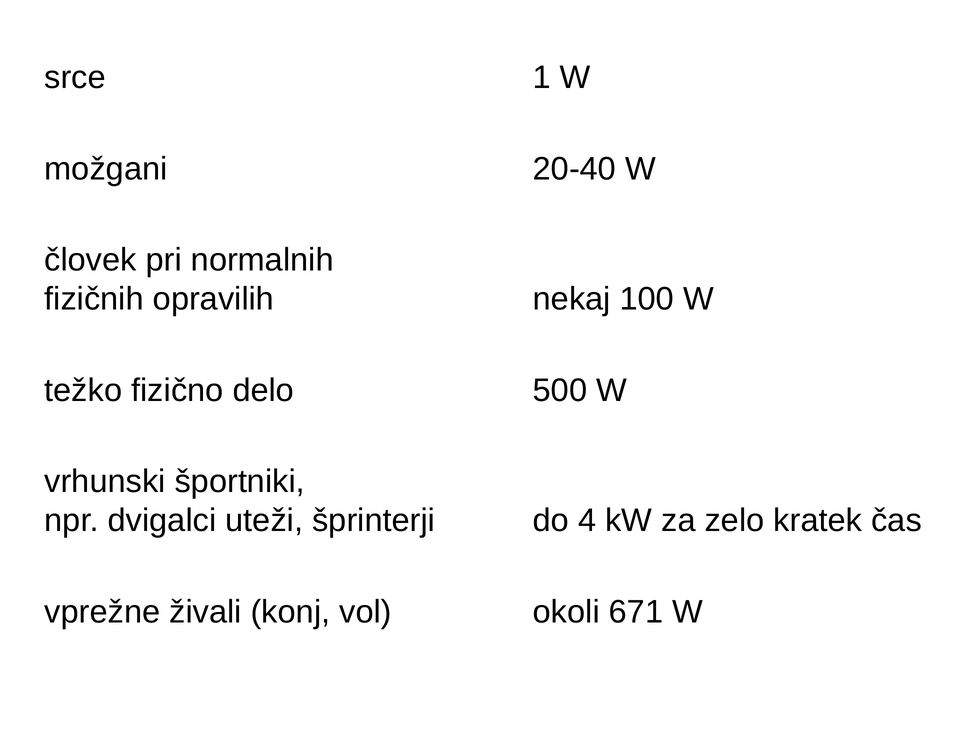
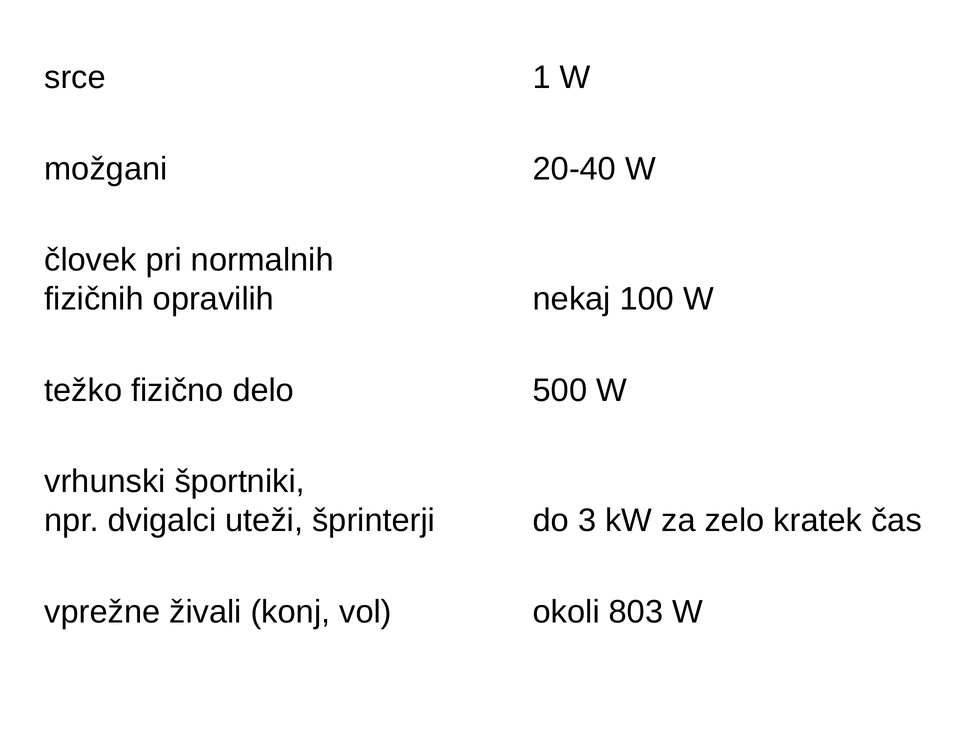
4: 4 -> 3 (587, 520)
671: 671 -> 803 (636, 612)
